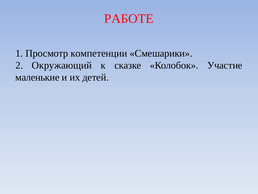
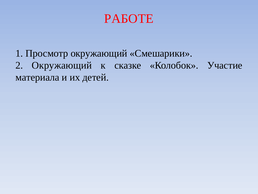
Просмотр компетенции: компетенции -> окружающий (99, 53)
маленькие: маленькие -> материала (37, 77)
